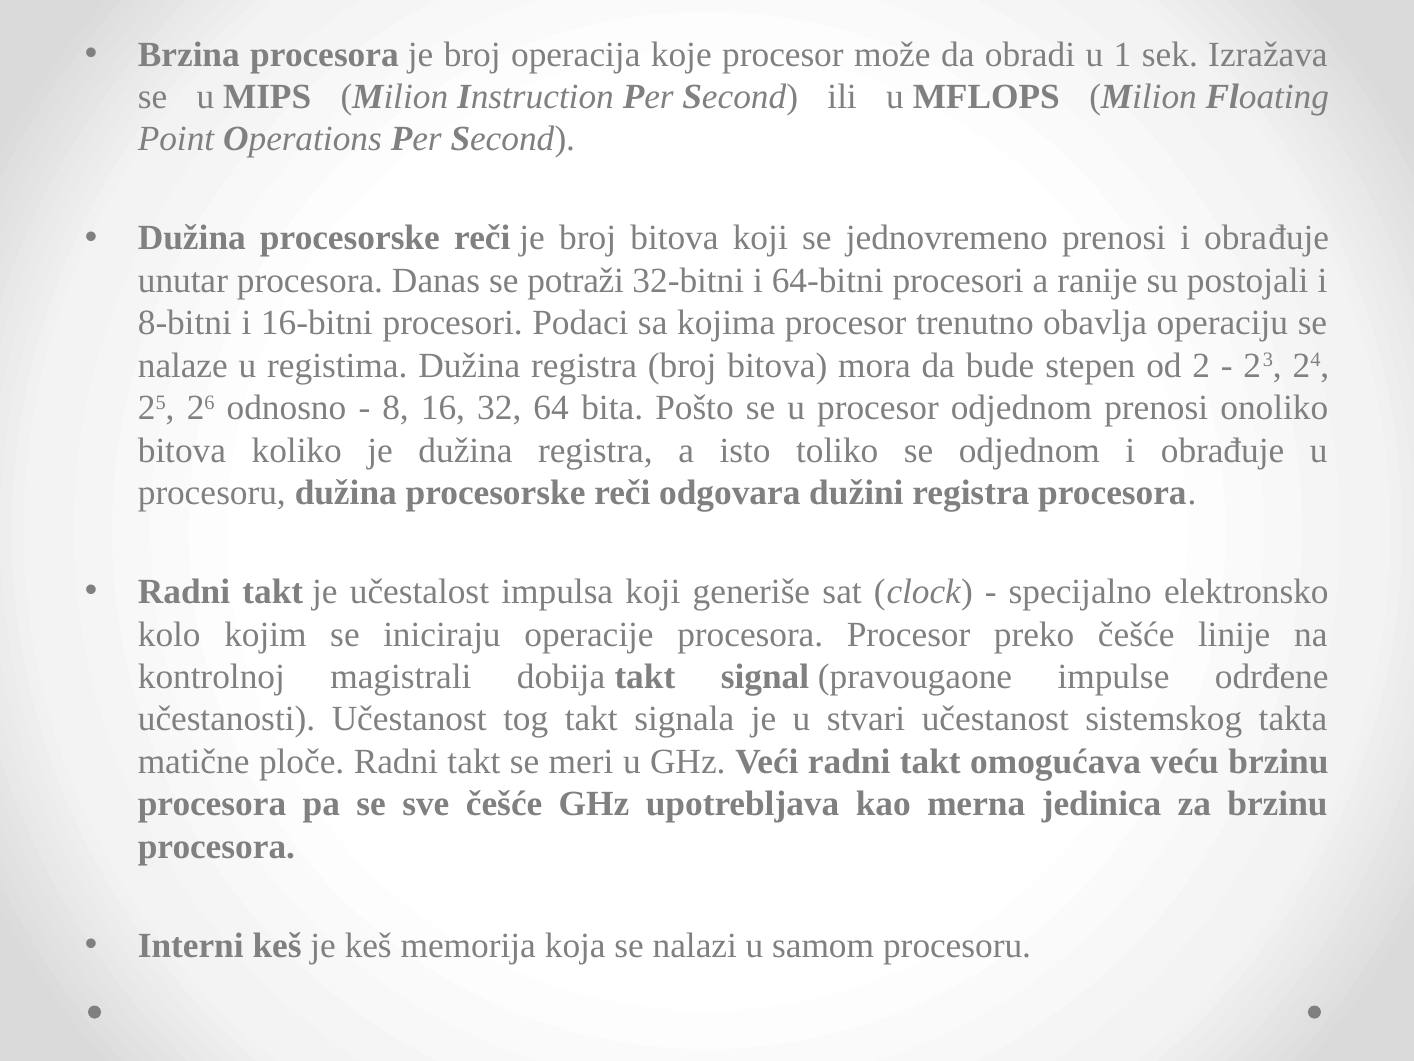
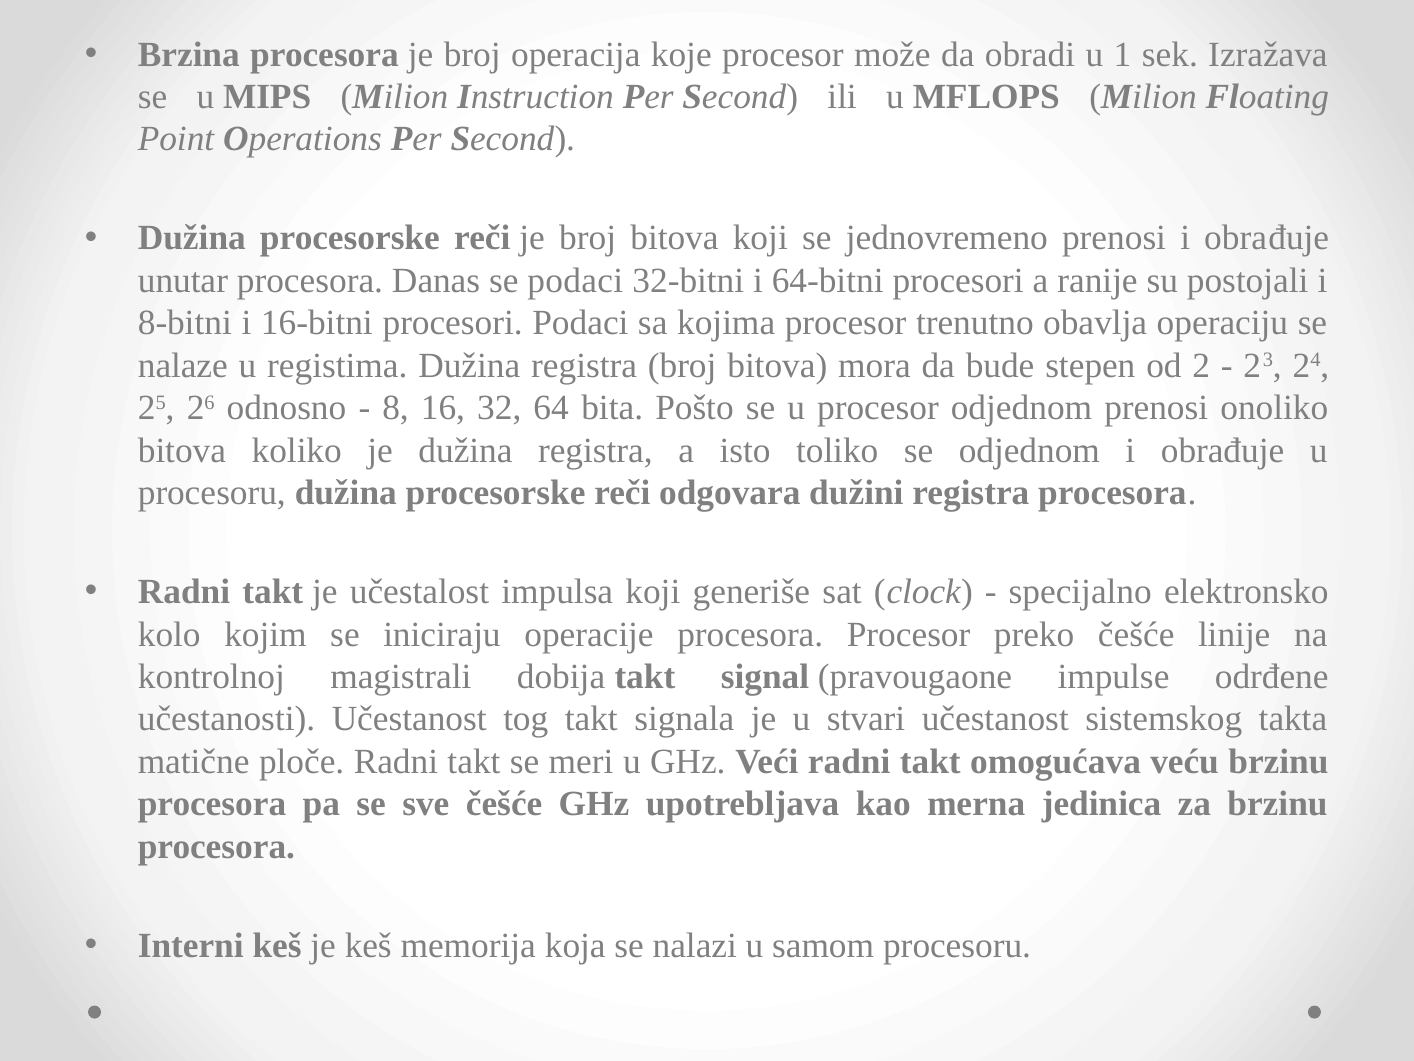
se potraži: potraži -> podaci (575, 281)
